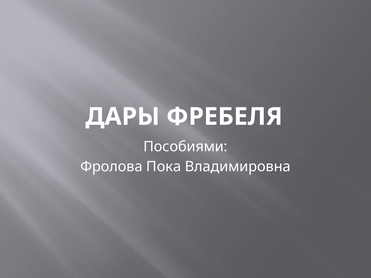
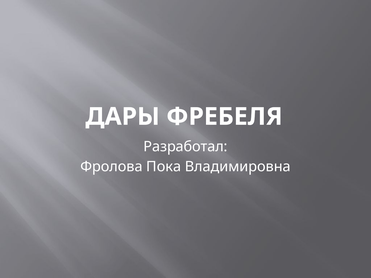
Пособиями: Пособиями -> Разработал (186, 147)
